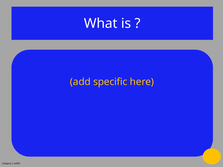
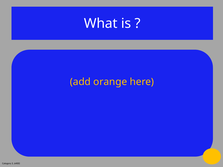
specific: specific -> orange (110, 82)
